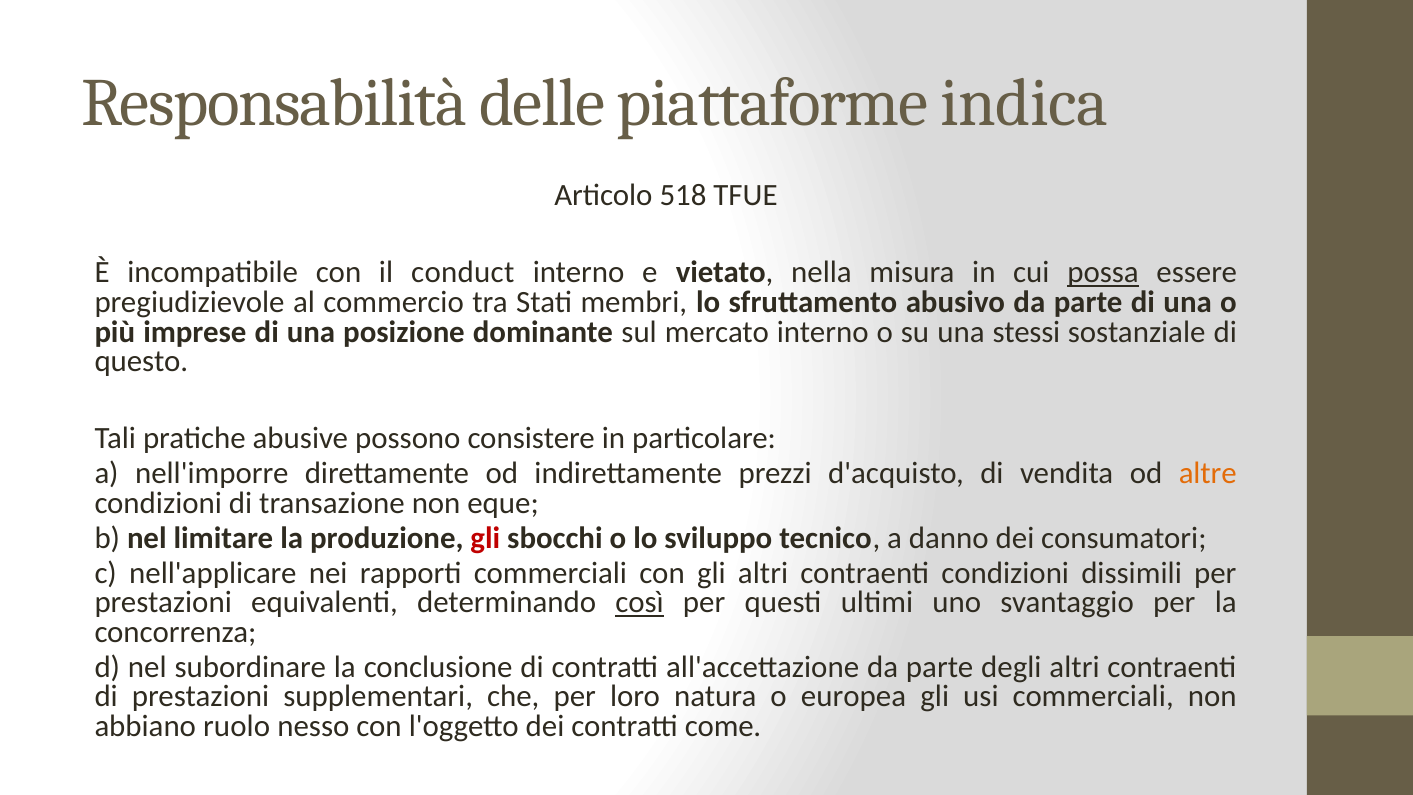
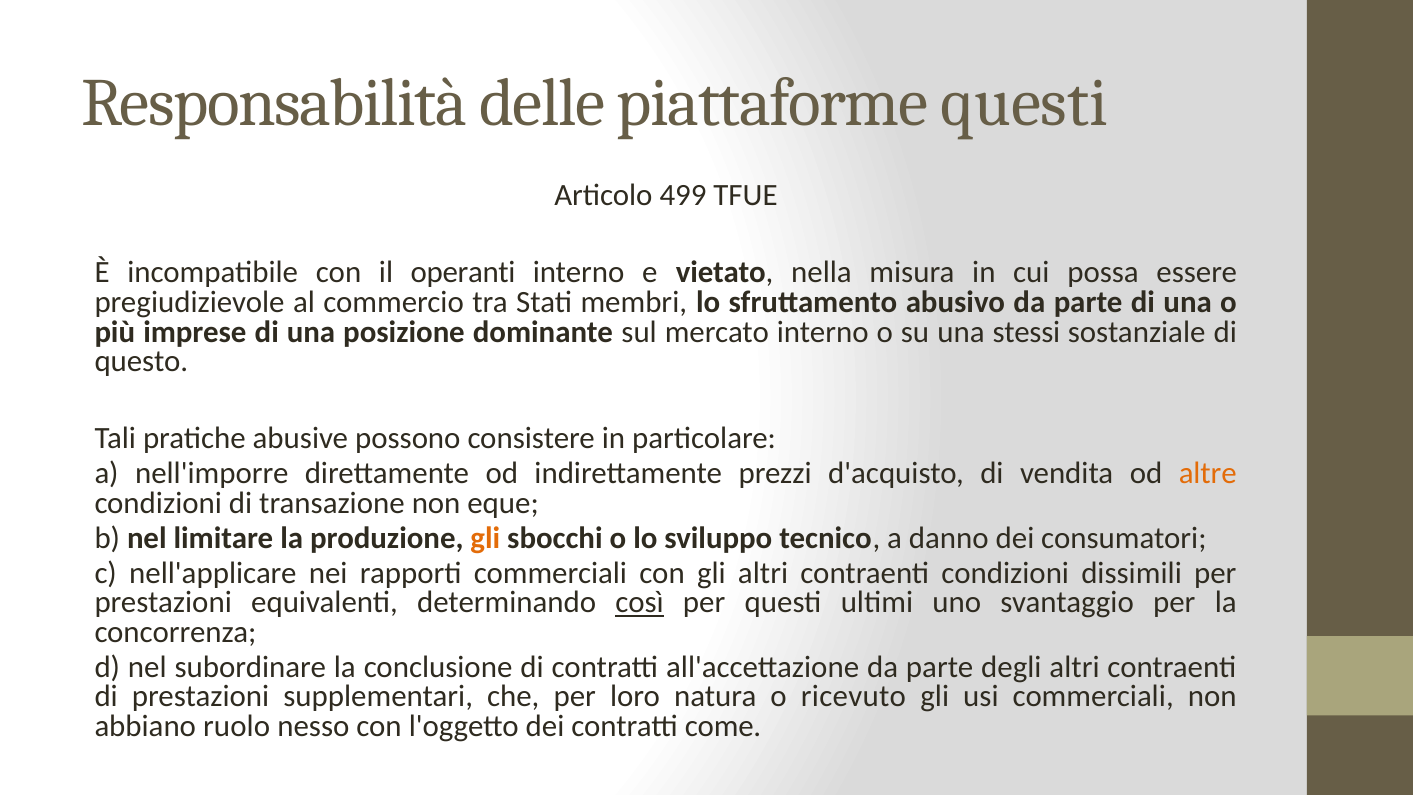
piattaforme indica: indica -> questi (1024, 103)
518: 518 -> 499 (683, 195)
conduct: conduct -> operanti (463, 272)
possa underline: present -> none (1103, 272)
gli colour: red -> orange (485, 538)
europea: europea -> ricevuto (853, 697)
